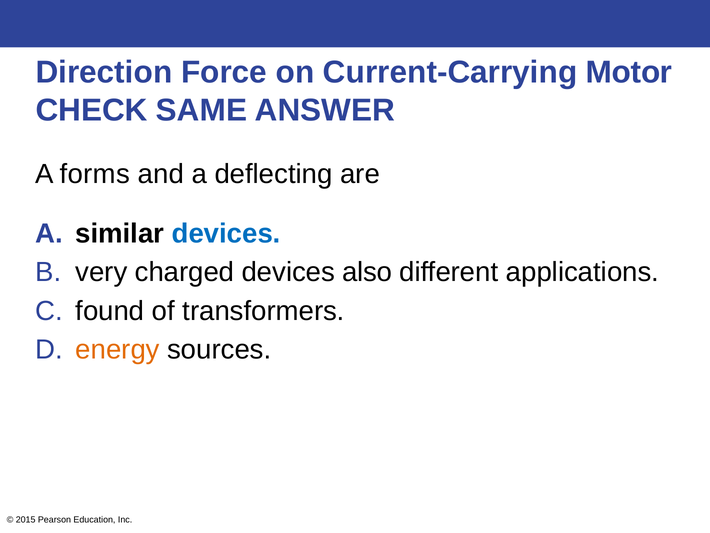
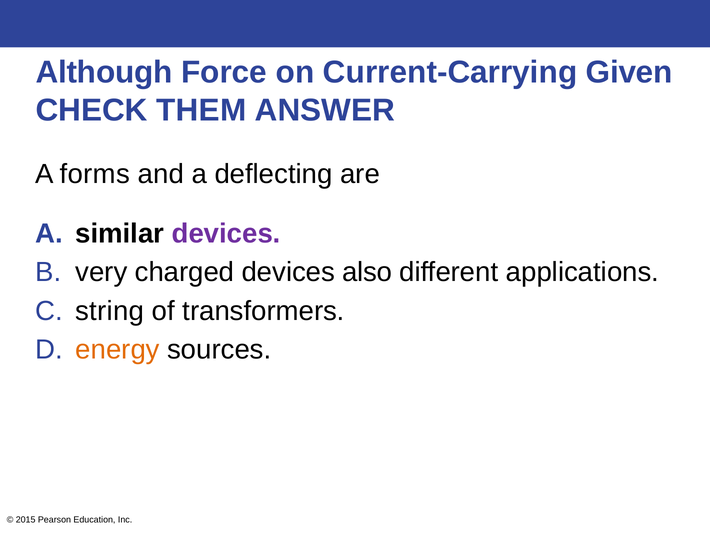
Direction: Direction -> Although (104, 72)
Motor: Motor -> Given (629, 72)
SAME: SAME -> THEM (201, 110)
devices colour: blue -> purple (226, 233)
found: found -> string (110, 311)
